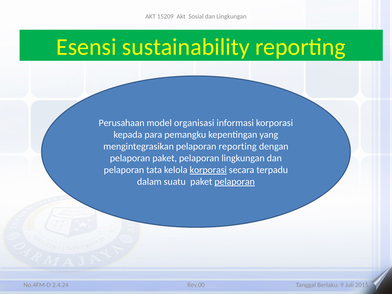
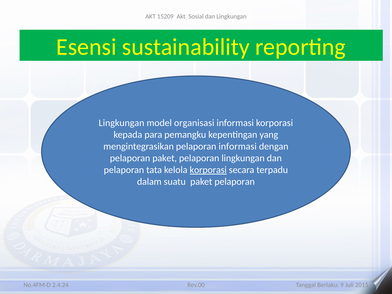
Perusahaan: Perusahaan -> Lingkungan (122, 123)
pelaporan reporting: reporting -> informasi (238, 146)
pelaporan underline: present -> none (235, 182)
